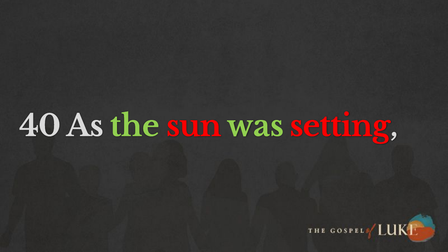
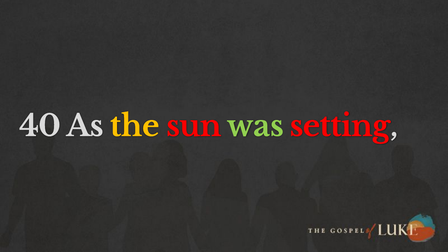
the colour: light green -> yellow (135, 126)
